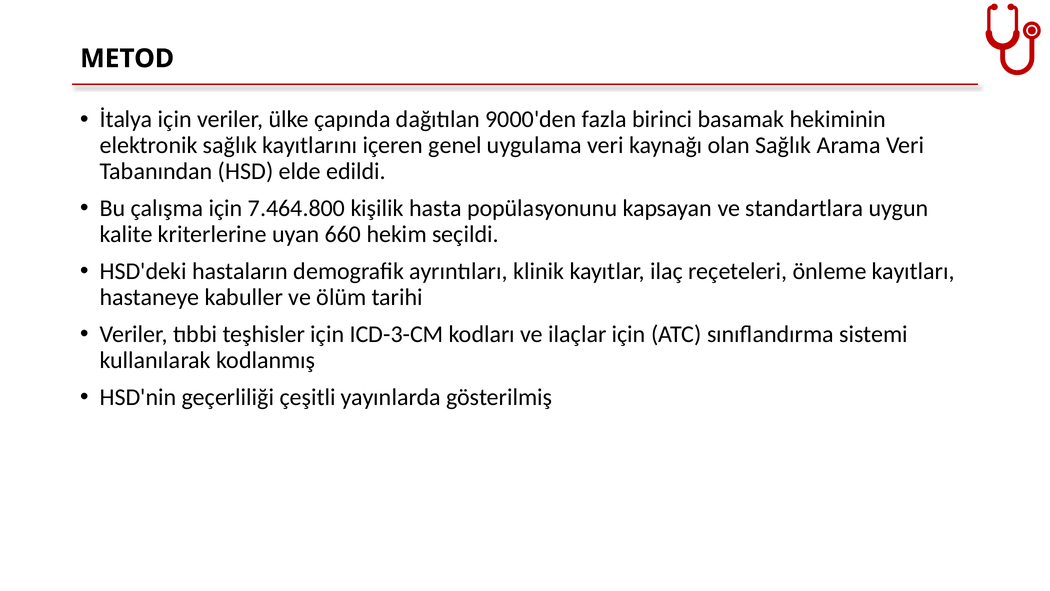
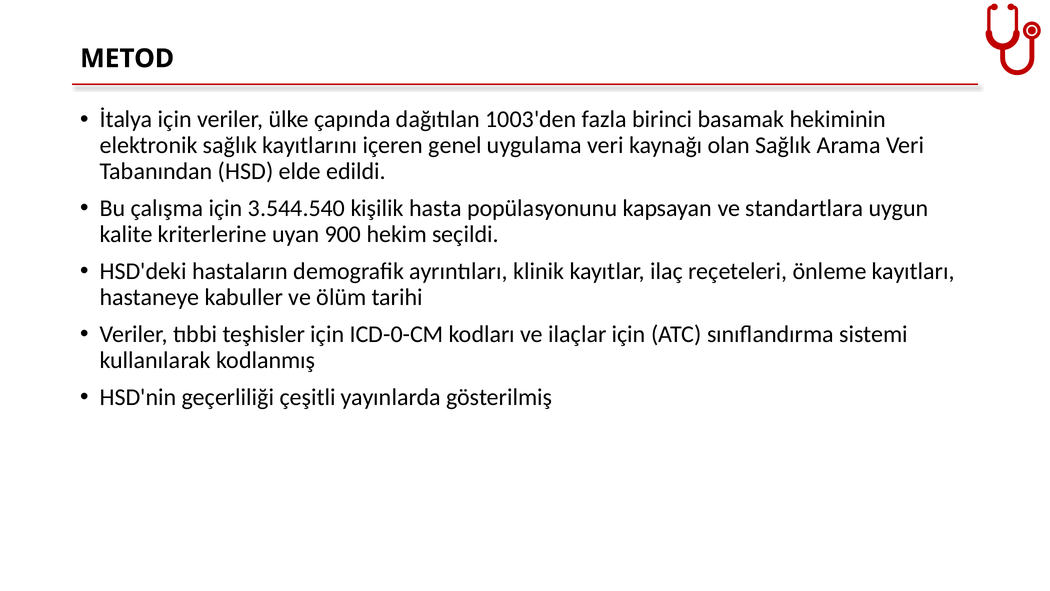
9000'den: 9000'den -> 1003'den (531, 119)
7.464.800: 7.464.800 -> 3.544.540 (297, 208)
660: 660 -> 900 (343, 234)
ICD-3-CM: ICD-3-CM -> ICD-0-CM (396, 334)
